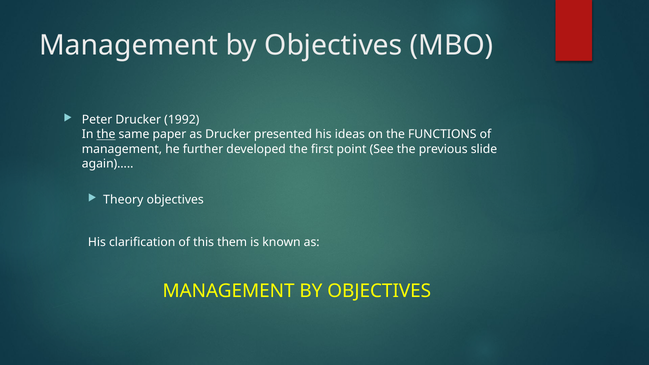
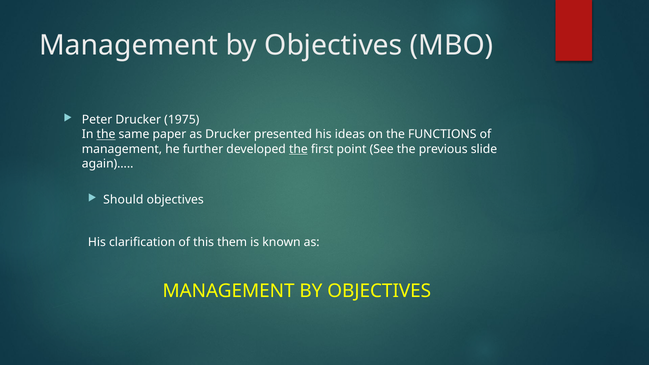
1992: 1992 -> 1975 (182, 120)
the underline: none -> present (298, 149)
Theory: Theory -> Should (123, 200)
